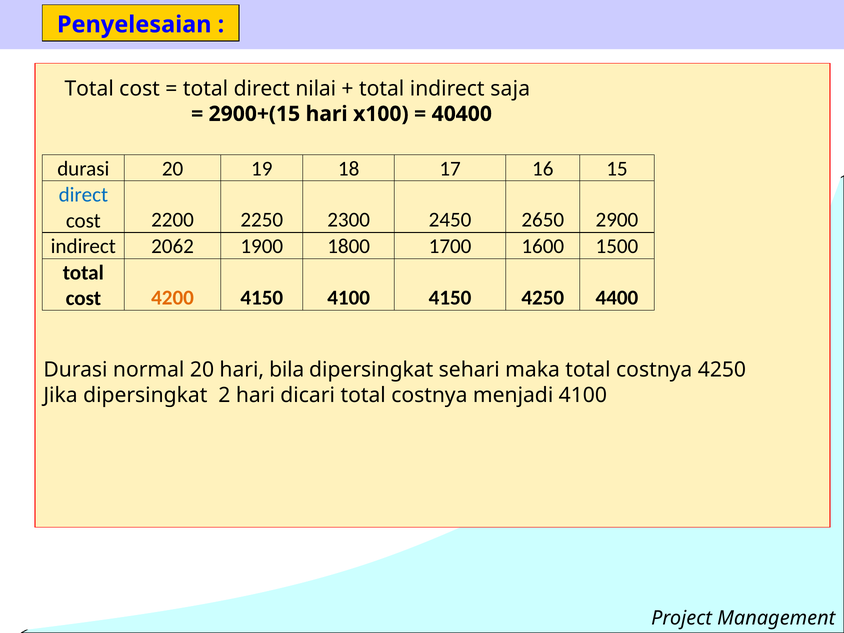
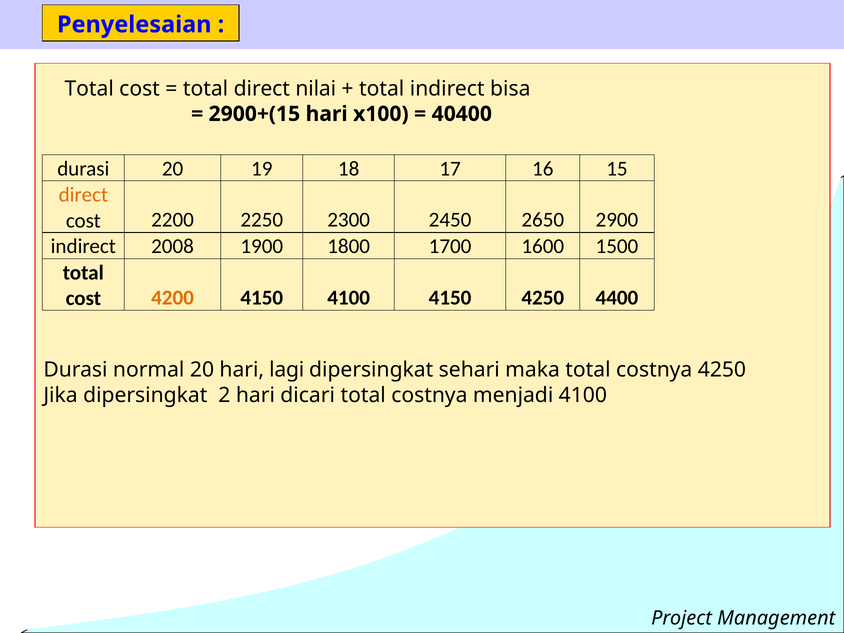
saja: saja -> bisa (510, 89)
direct colour: blue -> orange (83, 195)
2062: 2062 -> 2008 (173, 246)
bila: bila -> lagi (287, 370)
